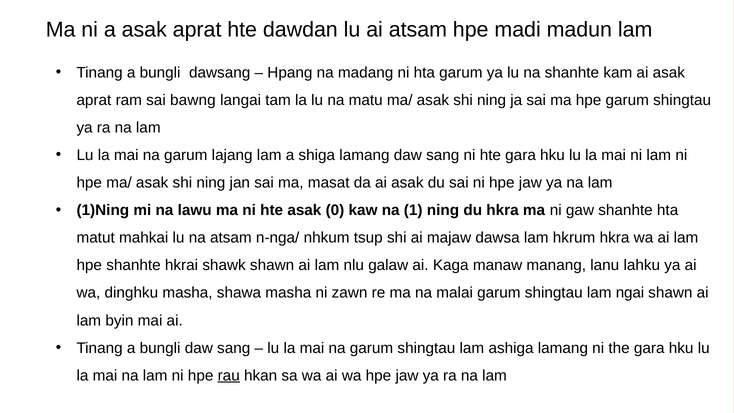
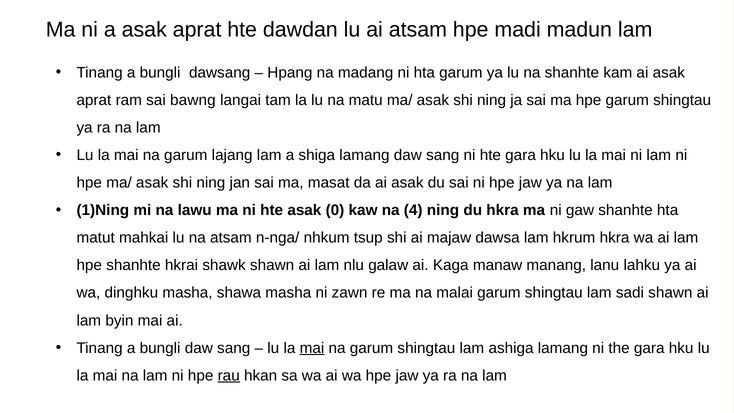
1: 1 -> 4 (413, 210)
ngai: ngai -> sadi (630, 293)
mai underline: none -> present (312, 348)
